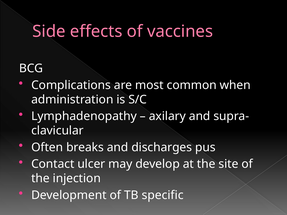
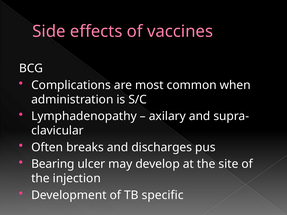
Contact: Contact -> Bearing (53, 164)
